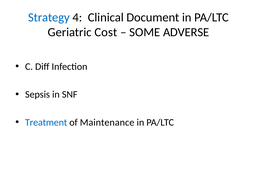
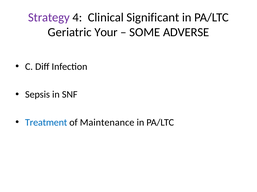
Strategy colour: blue -> purple (49, 17)
Document: Document -> Significant (153, 17)
Cost: Cost -> Your (106, 32)
